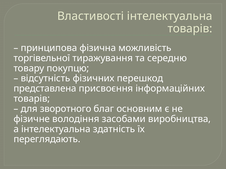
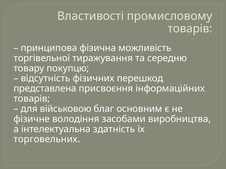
Властивості інтелектуальна: інтелектуальна -> промисловому (170, 16)
зворотного: зворотного -> військовою (66, 109)
переглядають: переглядають -> торговельних (47, 140)
